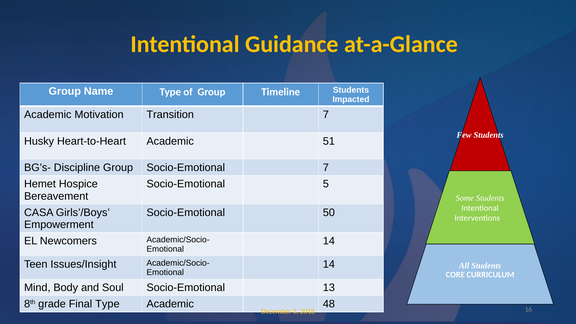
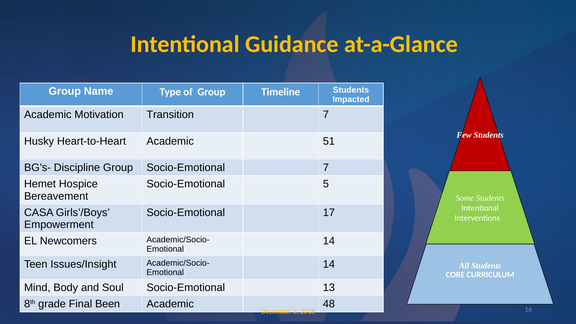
50: 50 -> 17 (329, 213)
Final Type: Type -> Been (108, 304)
